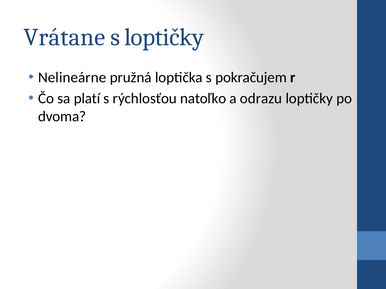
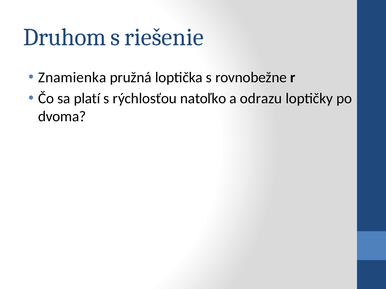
Vrátane: Vrátane -> Druhom (65, 37)
s loptičky: loptičky -> riešenie (164, 37)
Nelineárne: Nelineárne -> Znamienka (72, 78)
pokračujem: pokračujem -> rovnobežne (251, 78)
